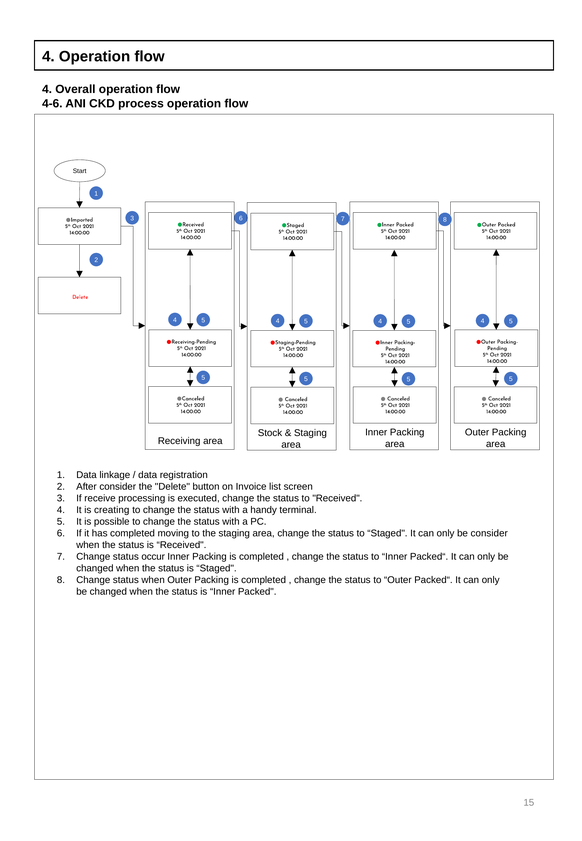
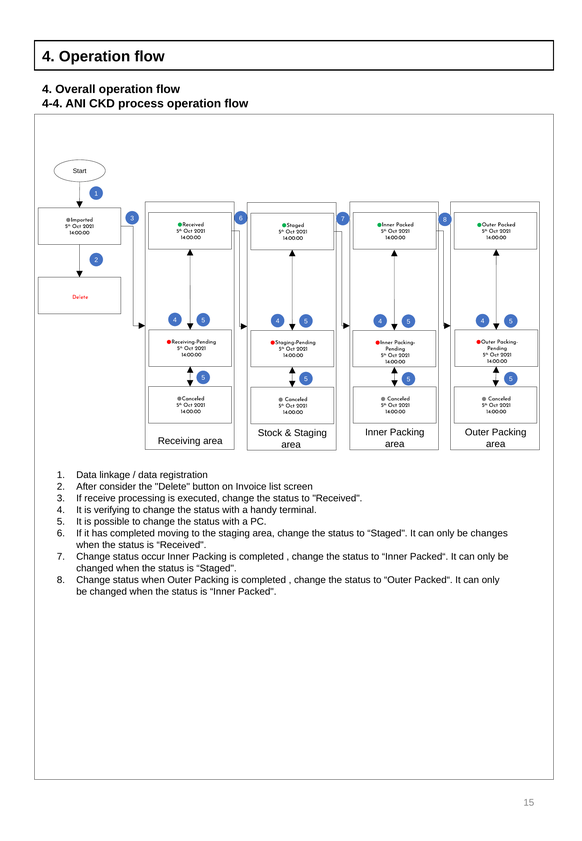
4-6: 4-6 -> 4-4 (52, 104)
creating: creating -> verifying (112, 510)
be consider: consider -> changes (489, 533)
